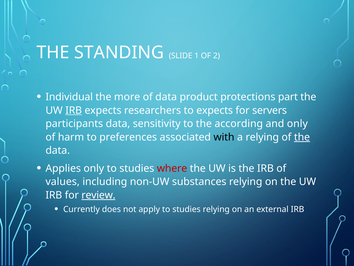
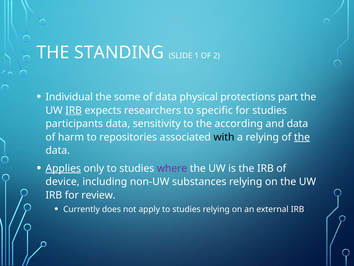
more: more -> some (127, 97)
product: product -> physical (199, 97)
to expects: expects -> specific (215, 110)
for servers: servers -> studies (270, 110)
and only: only -> data (297, 124)
preferences: preferences -> repositories (128, 137)
Applies underline: none -> present (63, 168)
where colour: red -> purple (172, 168)
values: values -> device (63, 181)
review underline: present -> none (98, 195)
